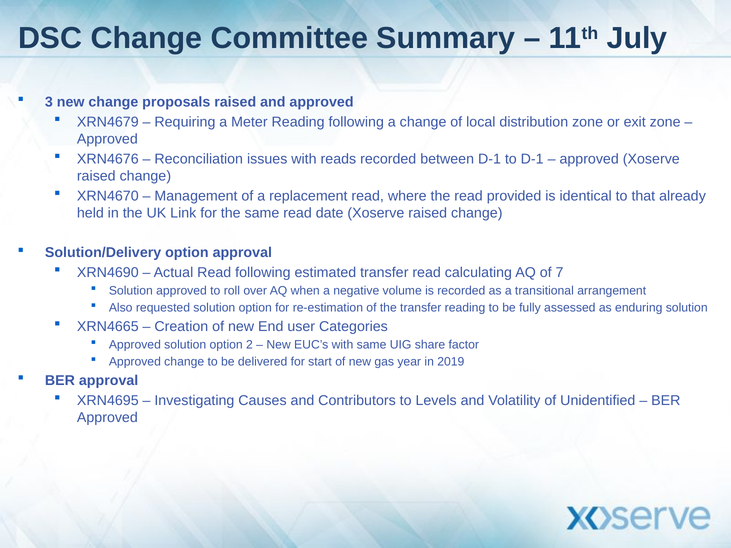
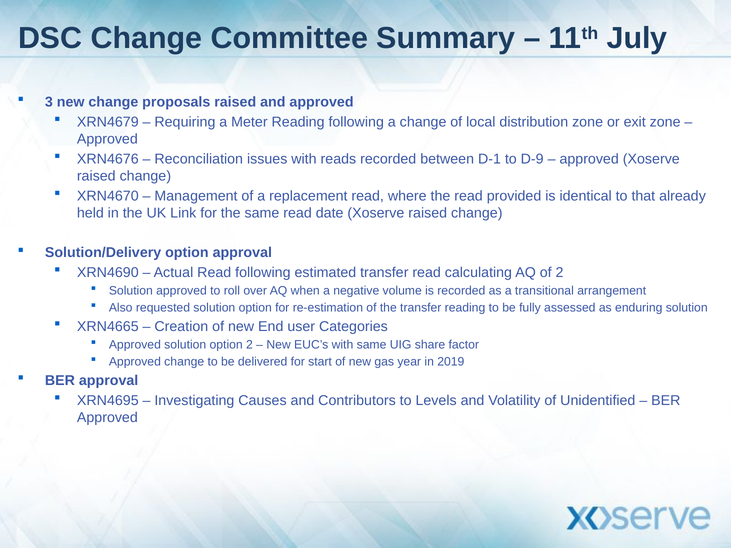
to D-1: D-1 -> D-9 (532, 159)
of 7: 7 -> 2 (560, 273)
